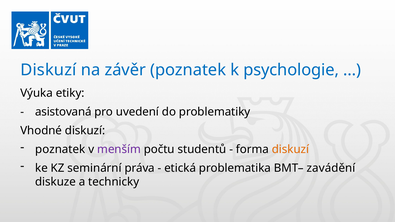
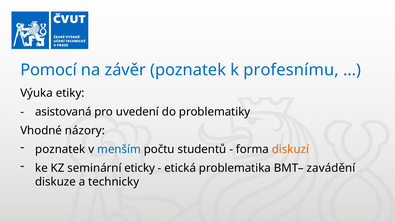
Diskuzí: Diskuzí -> Pomocí (49, 70)
psychologie: psychologie -> profesnímu (291, 70)
Vhodné diskuzí: diskuzí -> názory (85, 131)
menším colour: purple -> blue (119, 149)
práva: práva -> eticky (140, 168)
